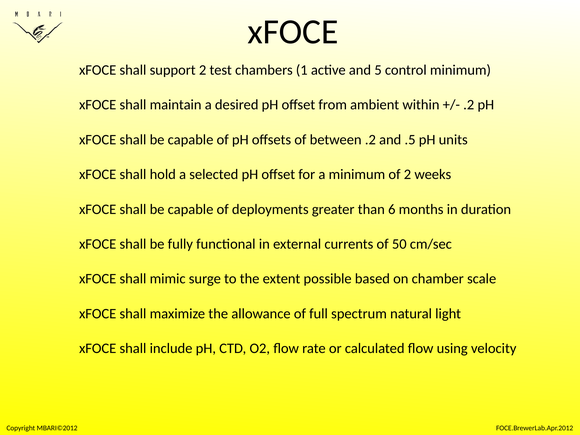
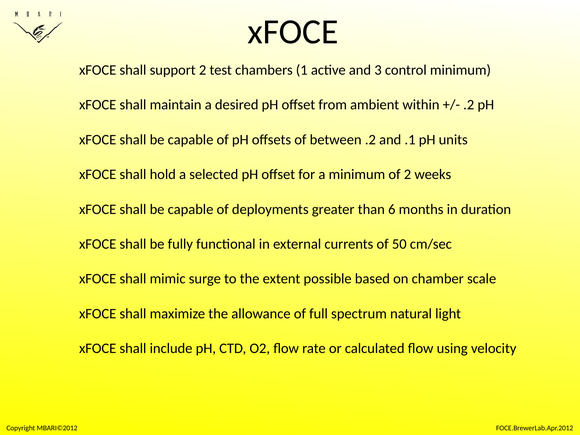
5: 5 -> 3 (378, 70)
.5: .5 -> .1 (410, 140)
